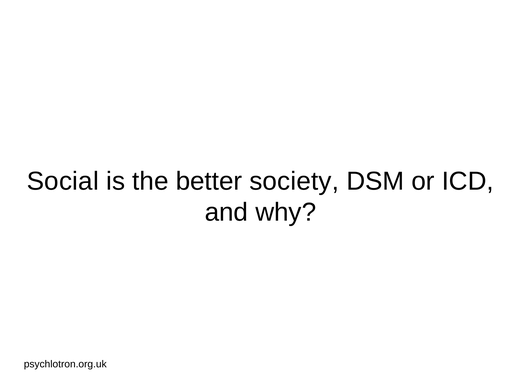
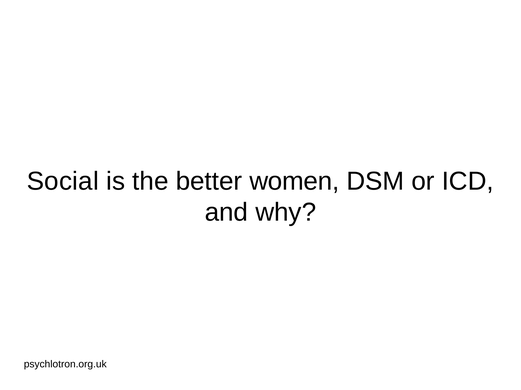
society: society -> women (294, 182)
